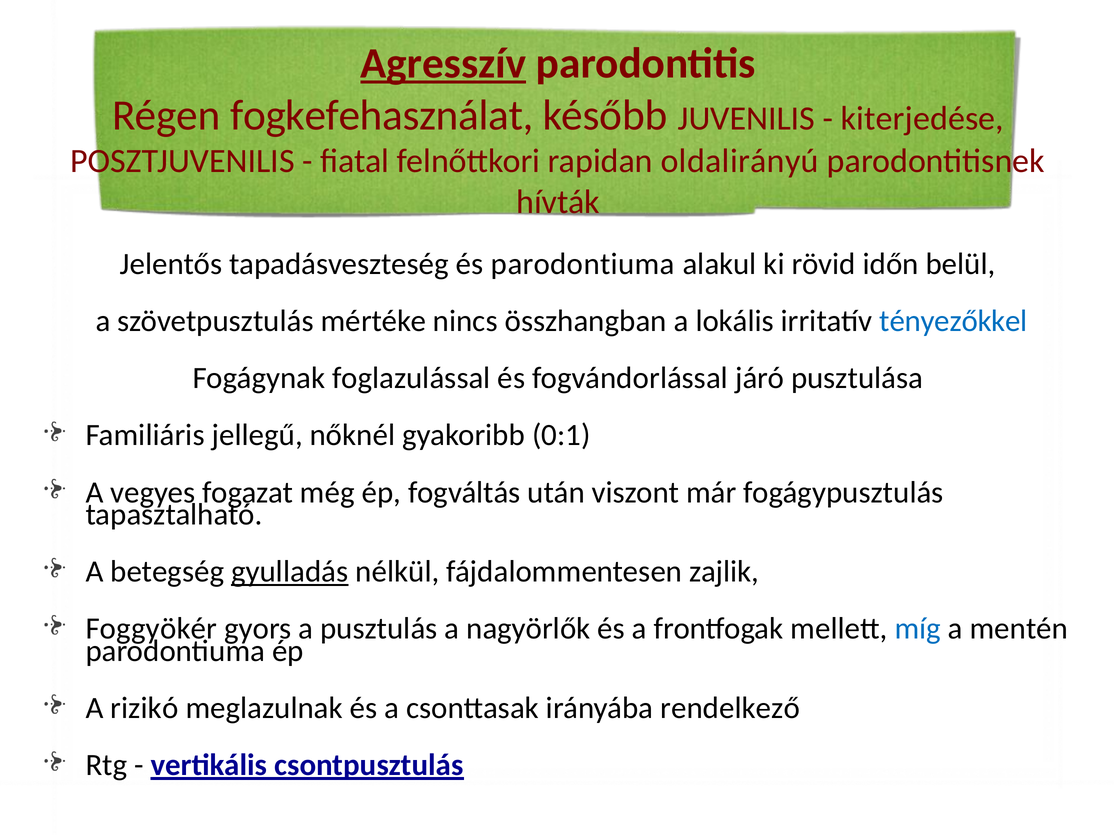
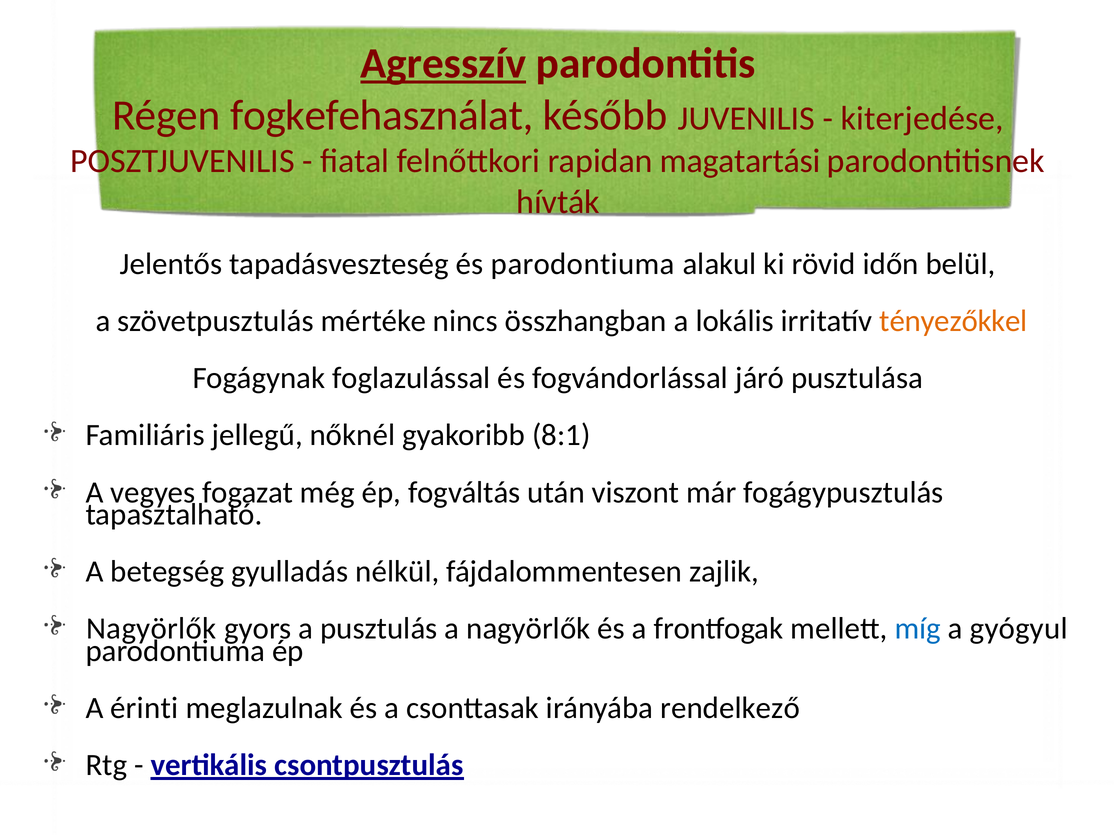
oldalirányú: oldalirányú -> magatartási (740, 161)
tényezőkkel colour: blue -> orange (953, 321)
0:1: 0:1 -> 8:1 (561, 436)
gyulladás underline: present -> none (290, 572)
Foggyökér: Foggyökér -> Nagyörlők (151, 629)
mentén: mentén -> gyógyul (1019, 629)
rizikó: rizikó -> érinti (144, 708)
